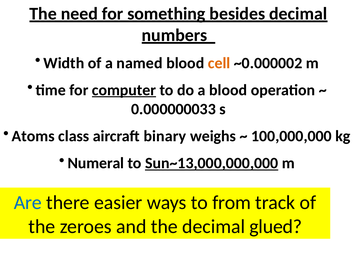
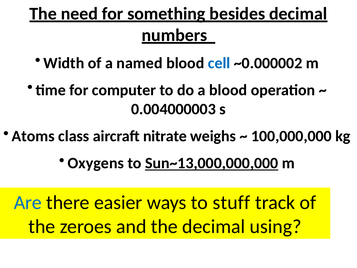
cell colour: orange -> blue (219, 63)
computer underline: present -> none (124, 90)
0.000000033: 0.000000033 -> 0.004000003 (173, 109)
binary: binary -> nitrate (165, 136)
Numeral: Numeral -> Oxygens (96, 163)
from: from -> stuff (231, 202)
glued: glued -> using (276, 226)
